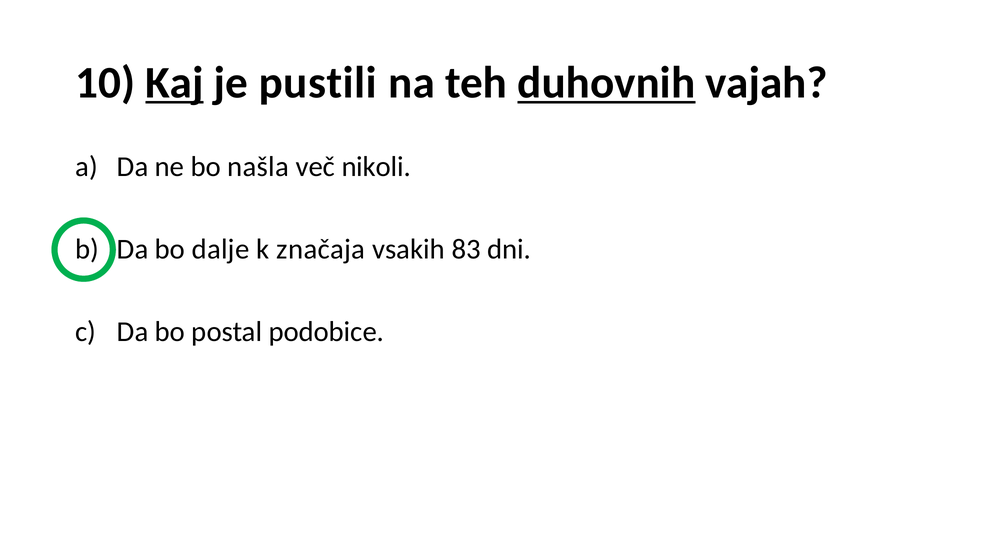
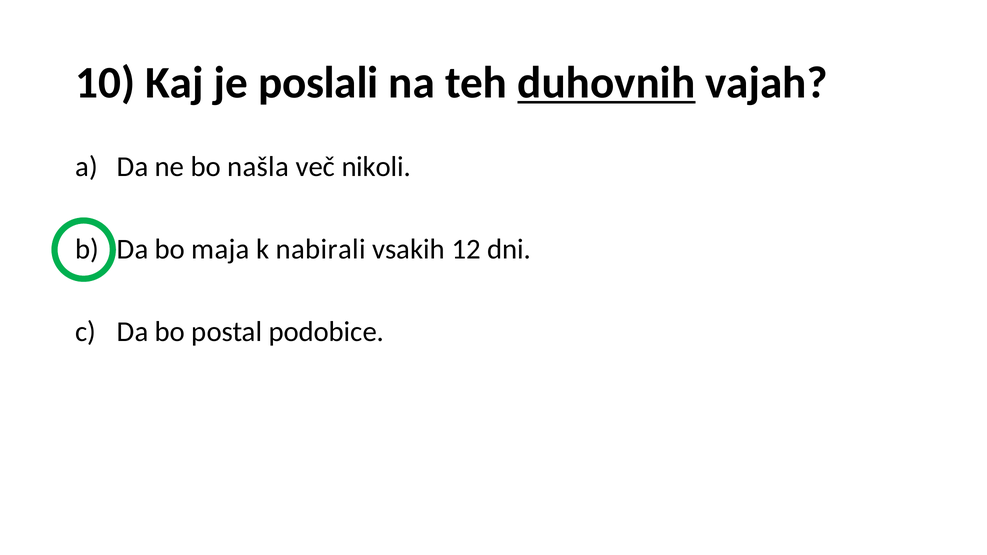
Kaj underline: present -> none (174, 83)
pustili: pustili -> poslali (318, 83)
dalje: dalje -> maja (221, 249)
značaja: značaja -> nabirali (321, 249)
83: 83 -> 12 (466, 249)
